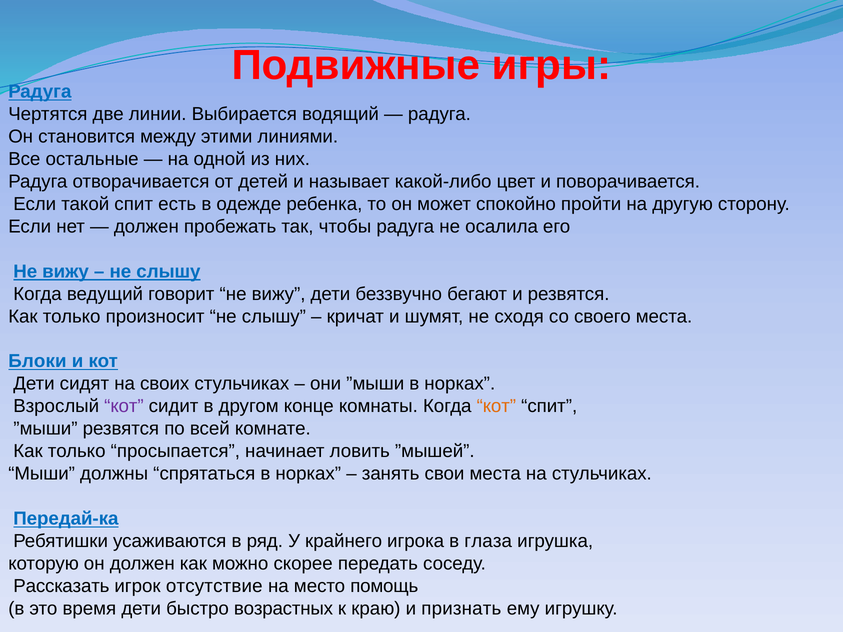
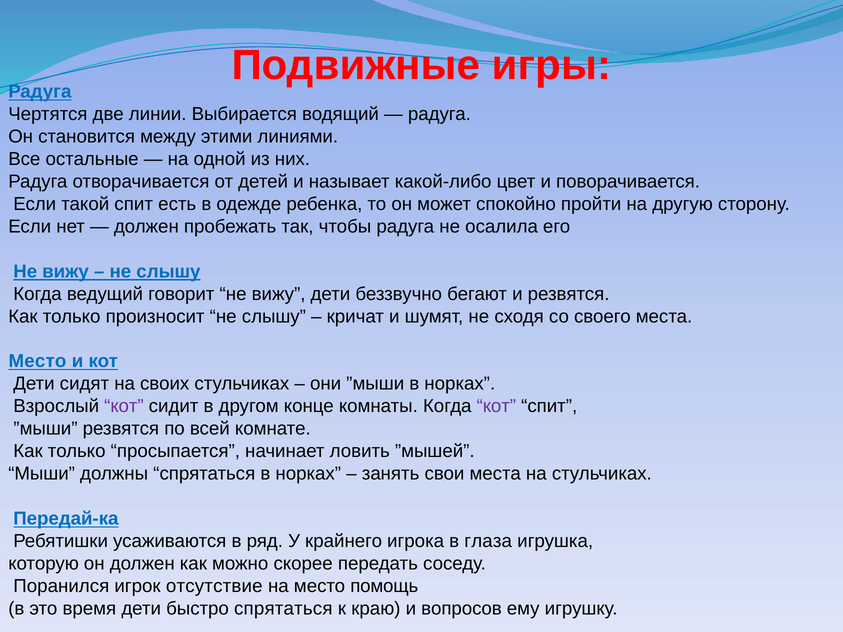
Блоки: Блоки -> Место (37, 361)
кот colour: orange -> purple (496, 406)
Рассказать: Рассказать -> Поранился (61, 586)
быстро возрастных: возрастных -> спрятаться (283, 609)
признать: признать -> вопросов (461, 609)
